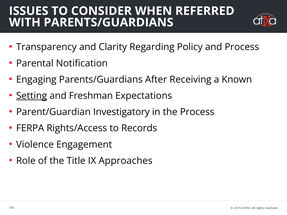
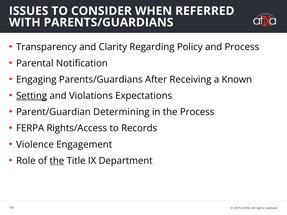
Freshman: Freshman -> Violations (91, 96)
Investigatory: Investigatory -> Determining (121, 112)
the underline: none -> present (57, 161)
Approaches: Approaches -> Department (126, 161)
